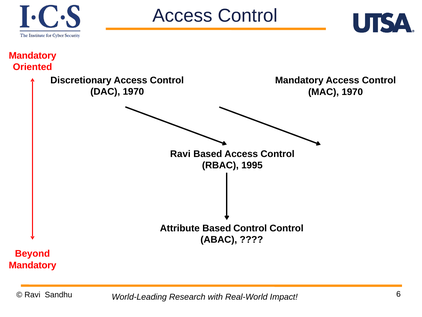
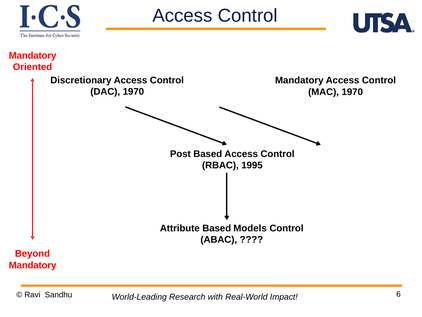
Ravi: Ravi -> Post (180, 154)
Based Control: Control -> Models (250, 228)
